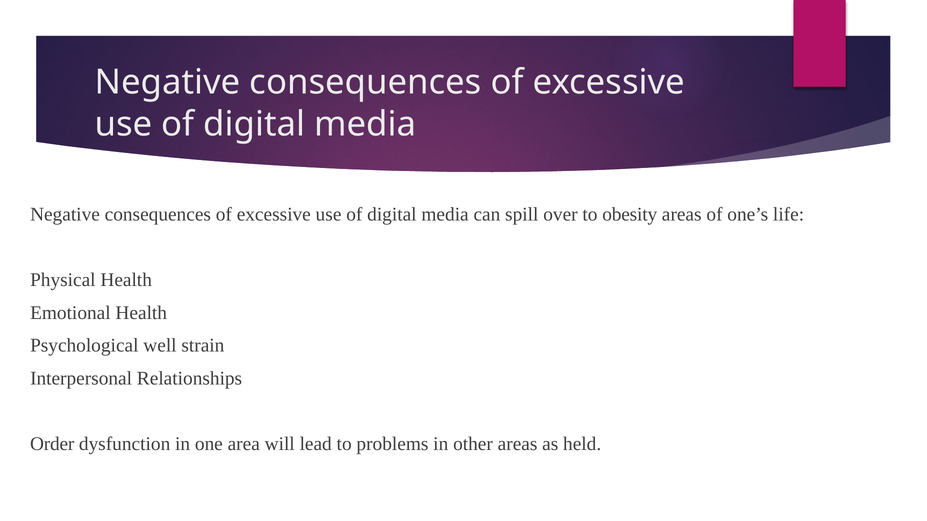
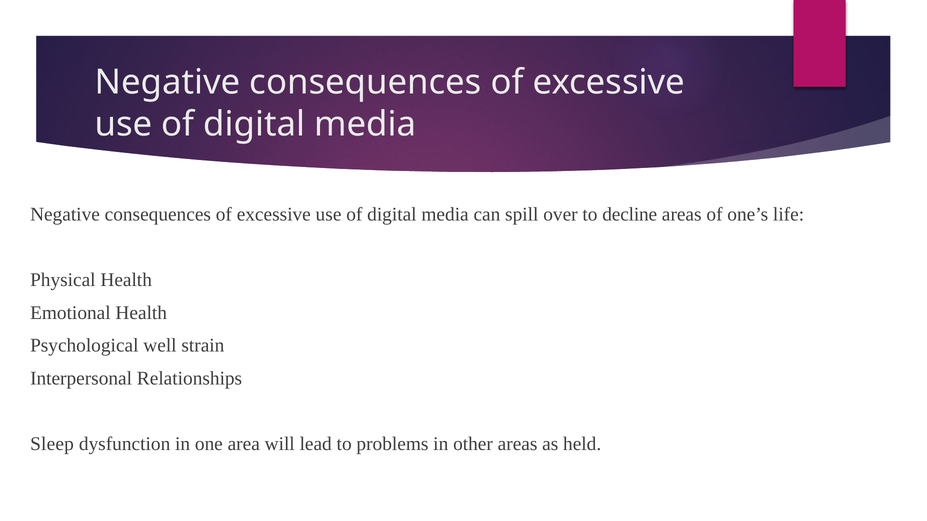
obesity: obesity -> decline (630, 214)
Order: Order -> Sleep (52, 444)
